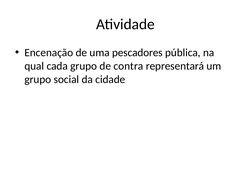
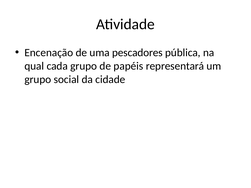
contra: contra -> papéis (128, 66)
